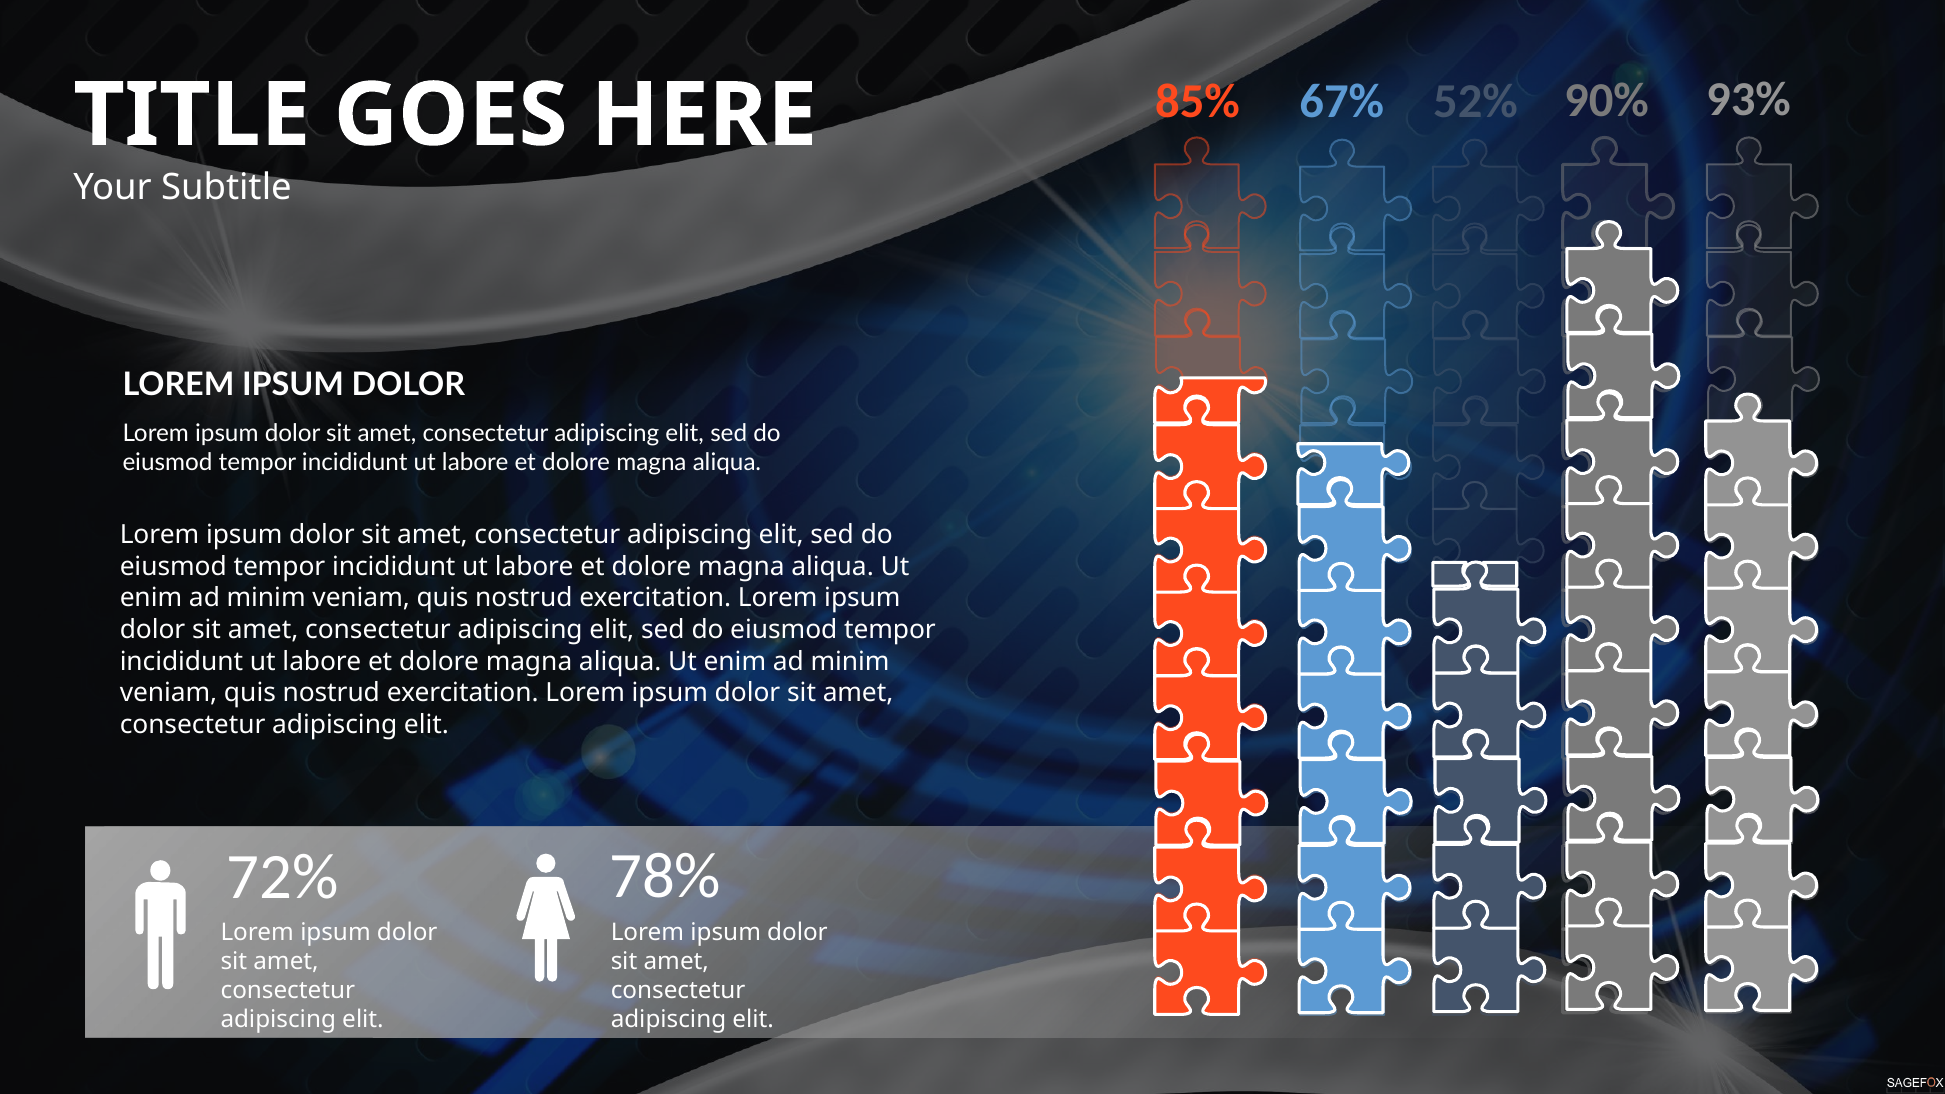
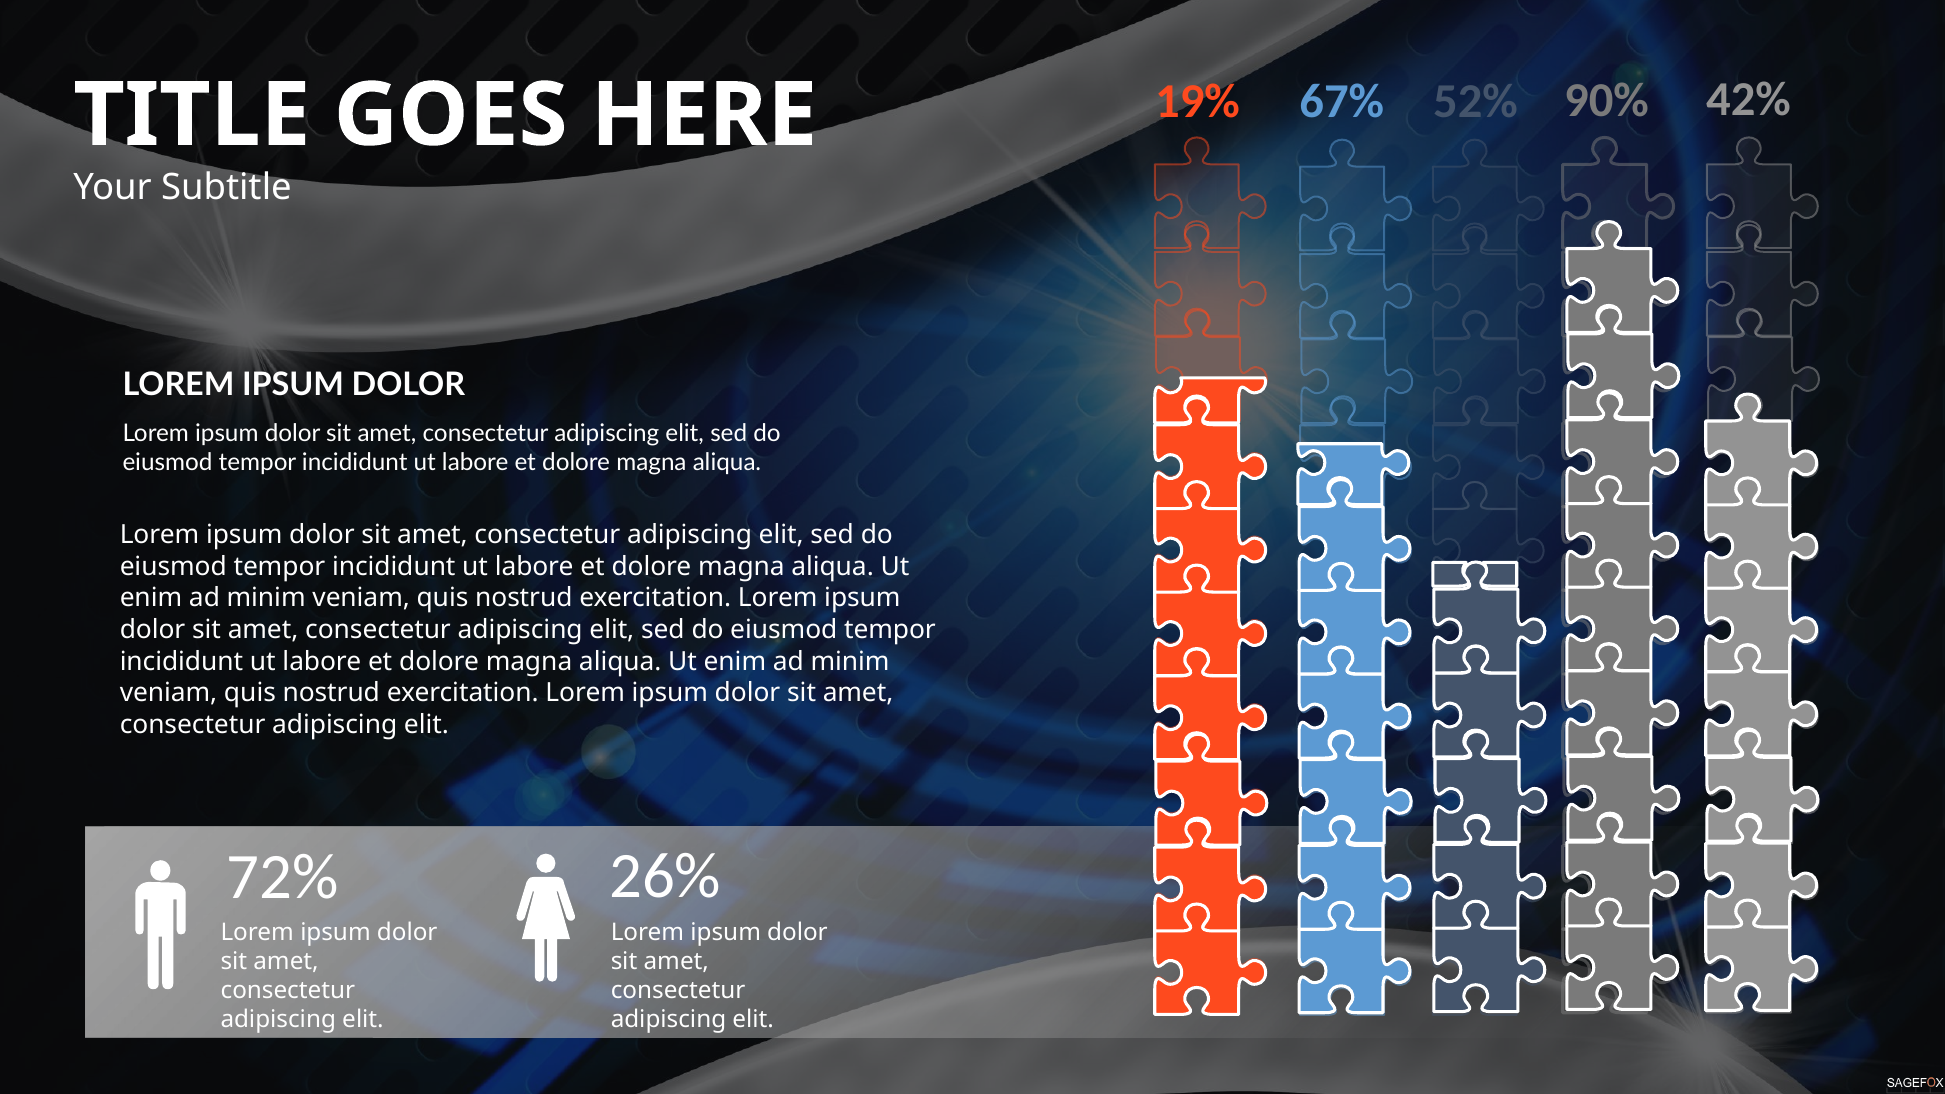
93%: 93% -> 42% (1749, 99)
85%: 85% -> 19% (1198, 102)
78%: 78% -> 26% (665, 876)
